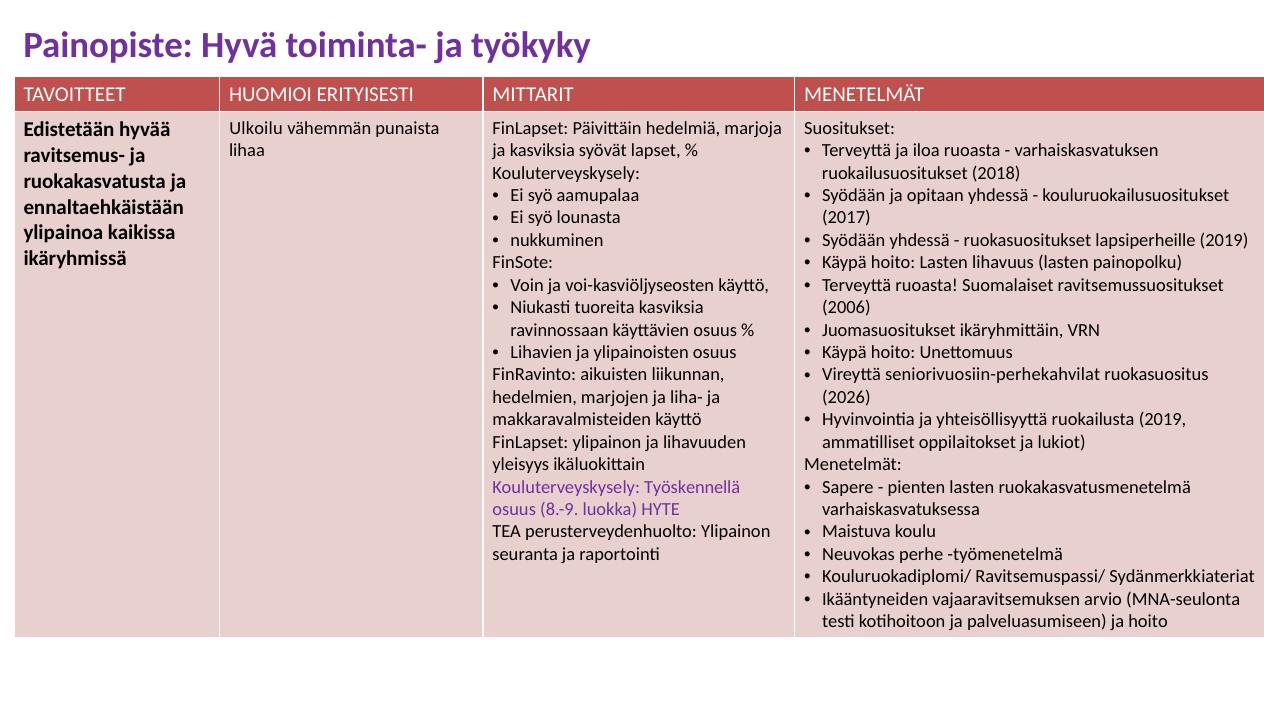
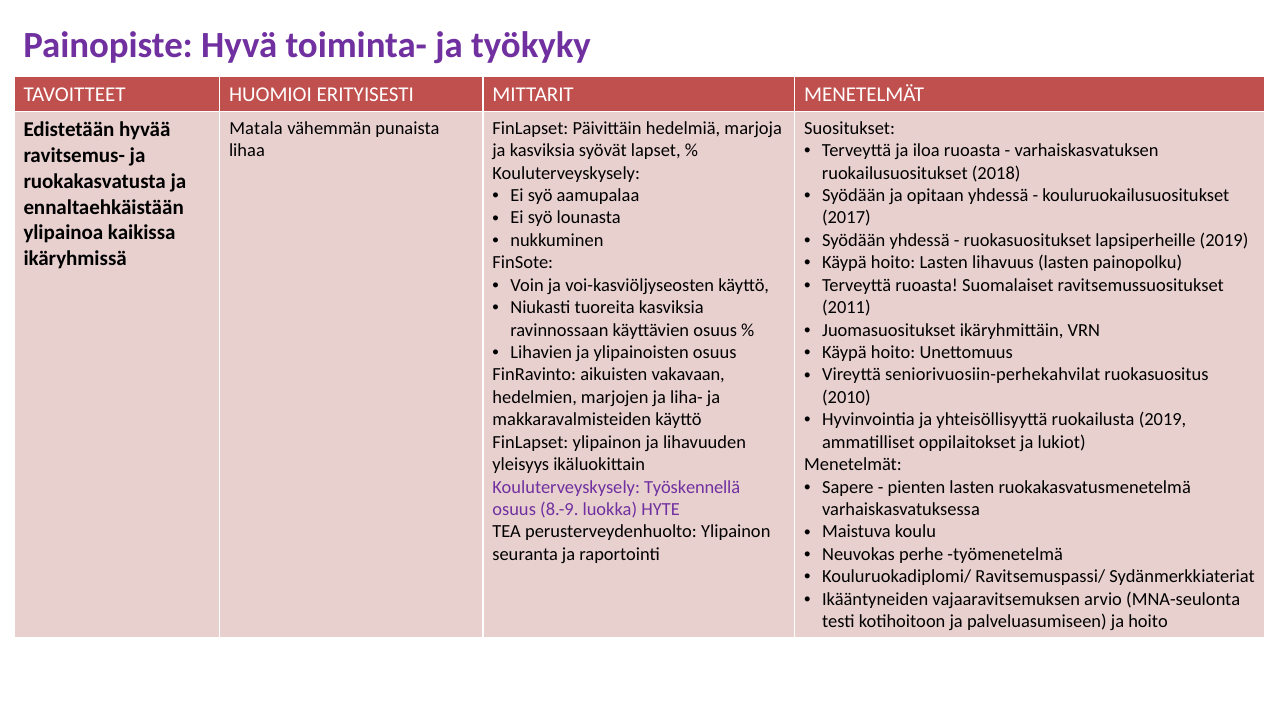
Ulkoilu: Ulkoilu -> Matala (256, 128)
2006: 2006 -> 2011 (846, 308)
liikunnan: liikunnan -> vakavaan (688, 375)
2026: 2026 -> 2010 (846, 397)
